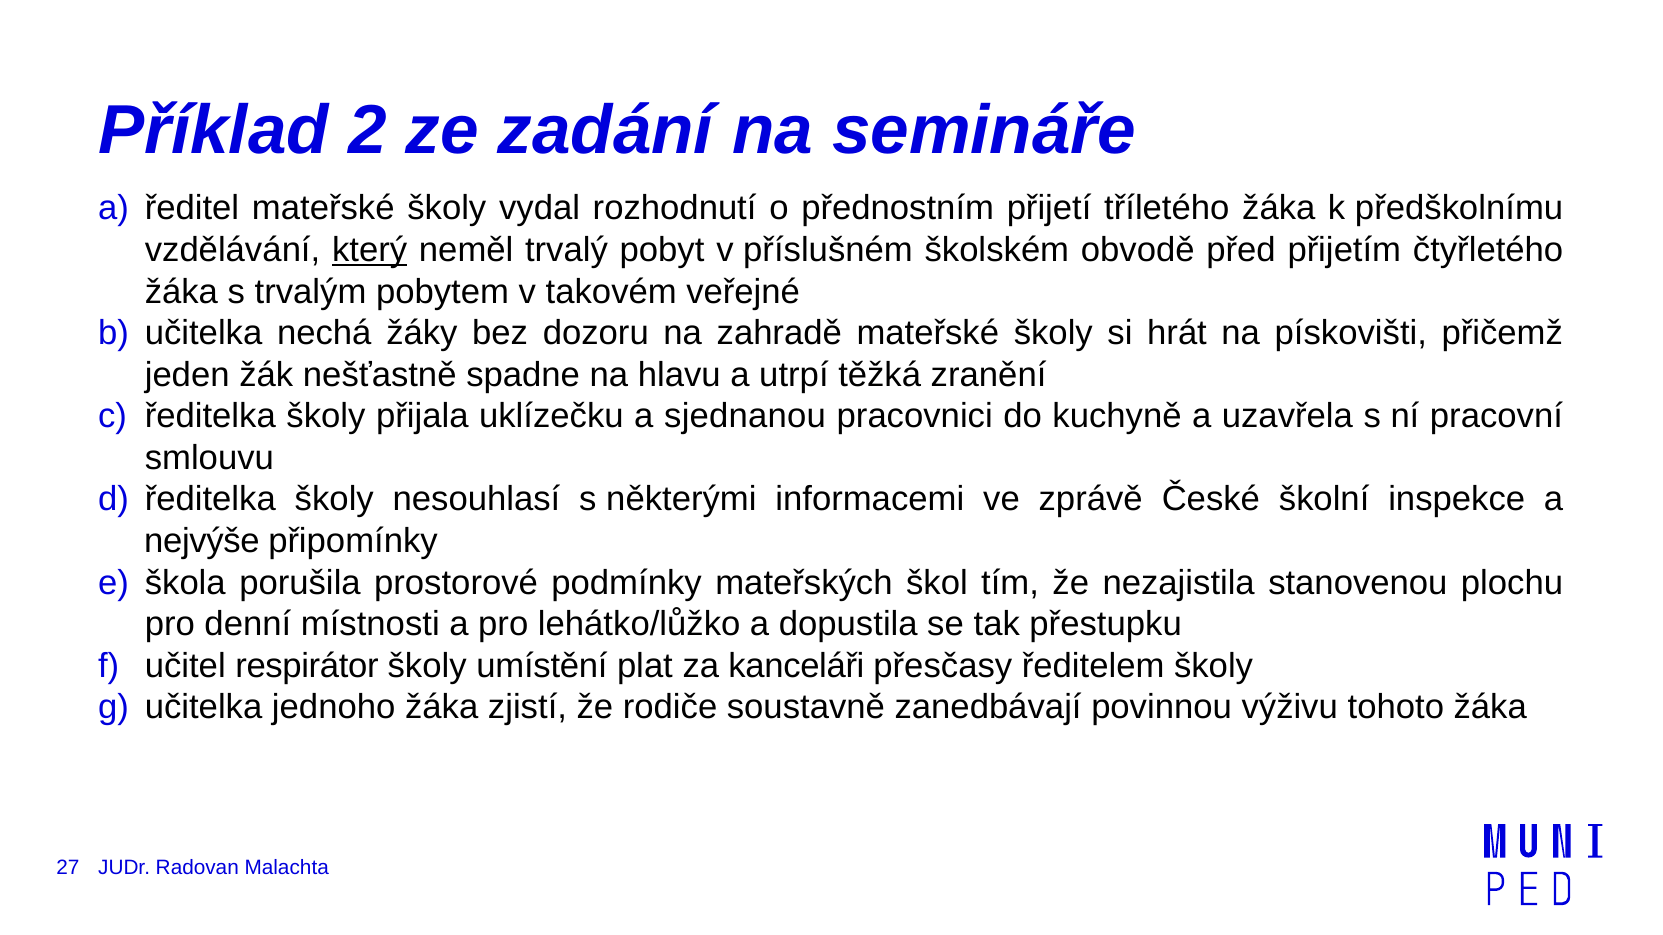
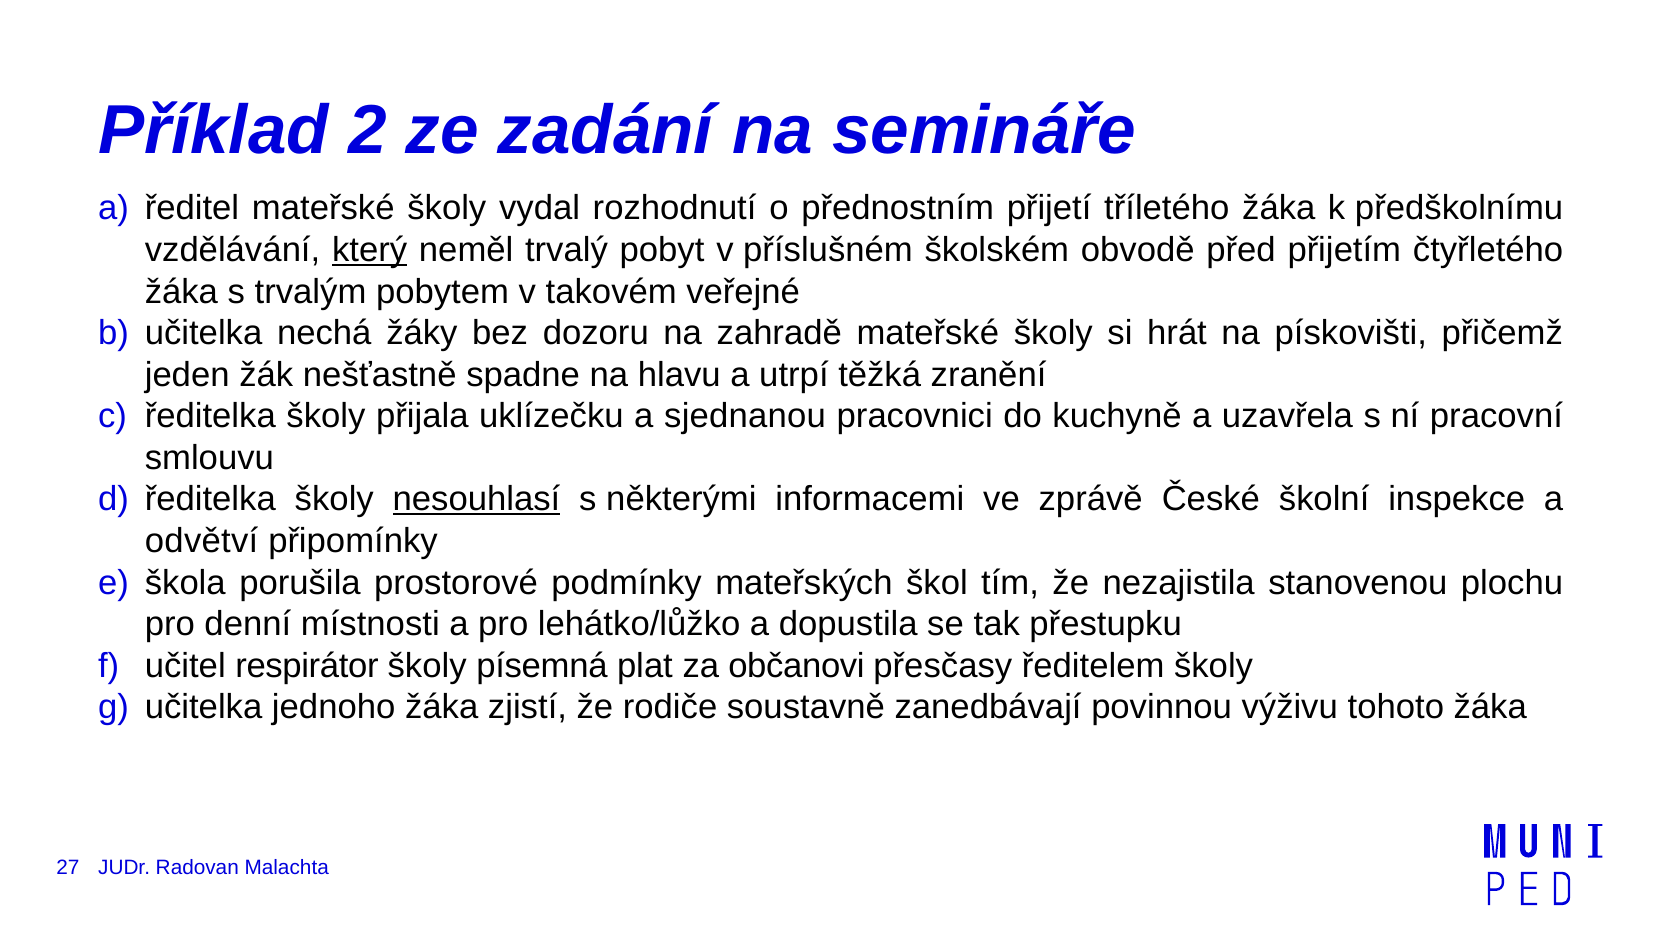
nesouhlasí underline: none -> present (476, 500)
nejvýše: nejvýše -> odvětví (202, 541)
umístění: umístění -> písemná (542, 666)
kanceláři: kanceláři -> občanovi (796, 666)
